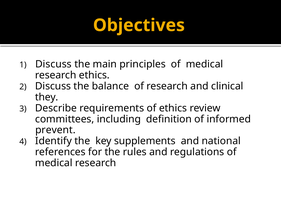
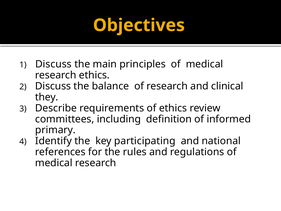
prevent: prevent -> primary (55, 130)
supplements: supplements -> participating (145, 141)
